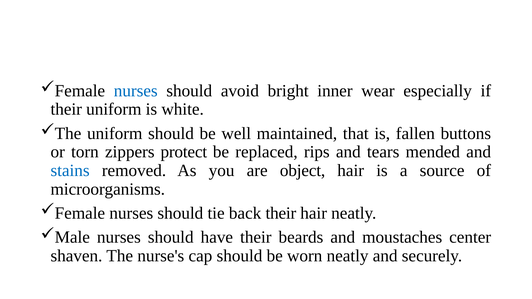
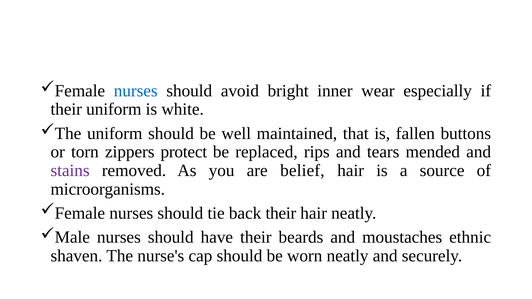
stains colour: blue -> purple (70, 171)
object: object -> belief (302, 171)
center: center -> ethnic (470, 237)
